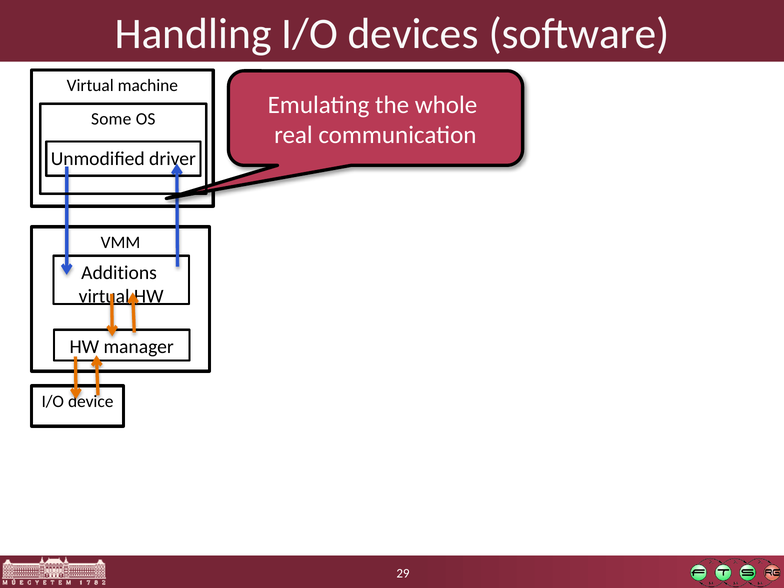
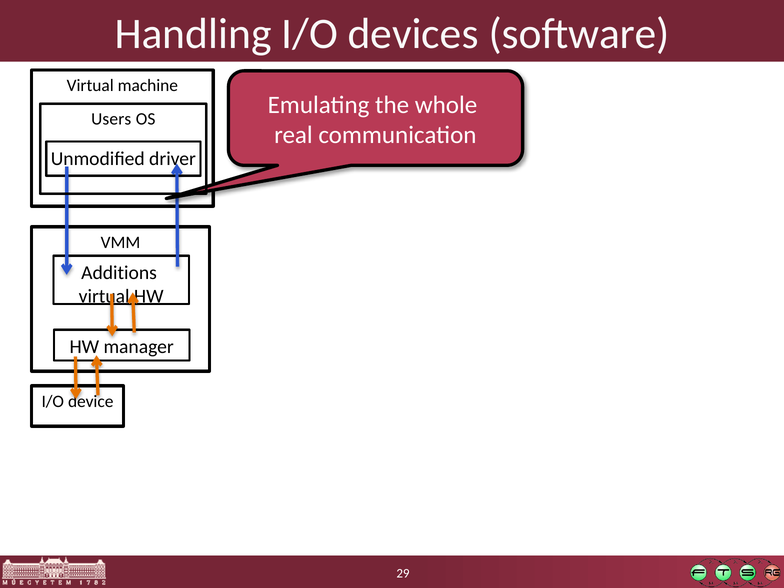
Some: Some -> Users (111, 119)
